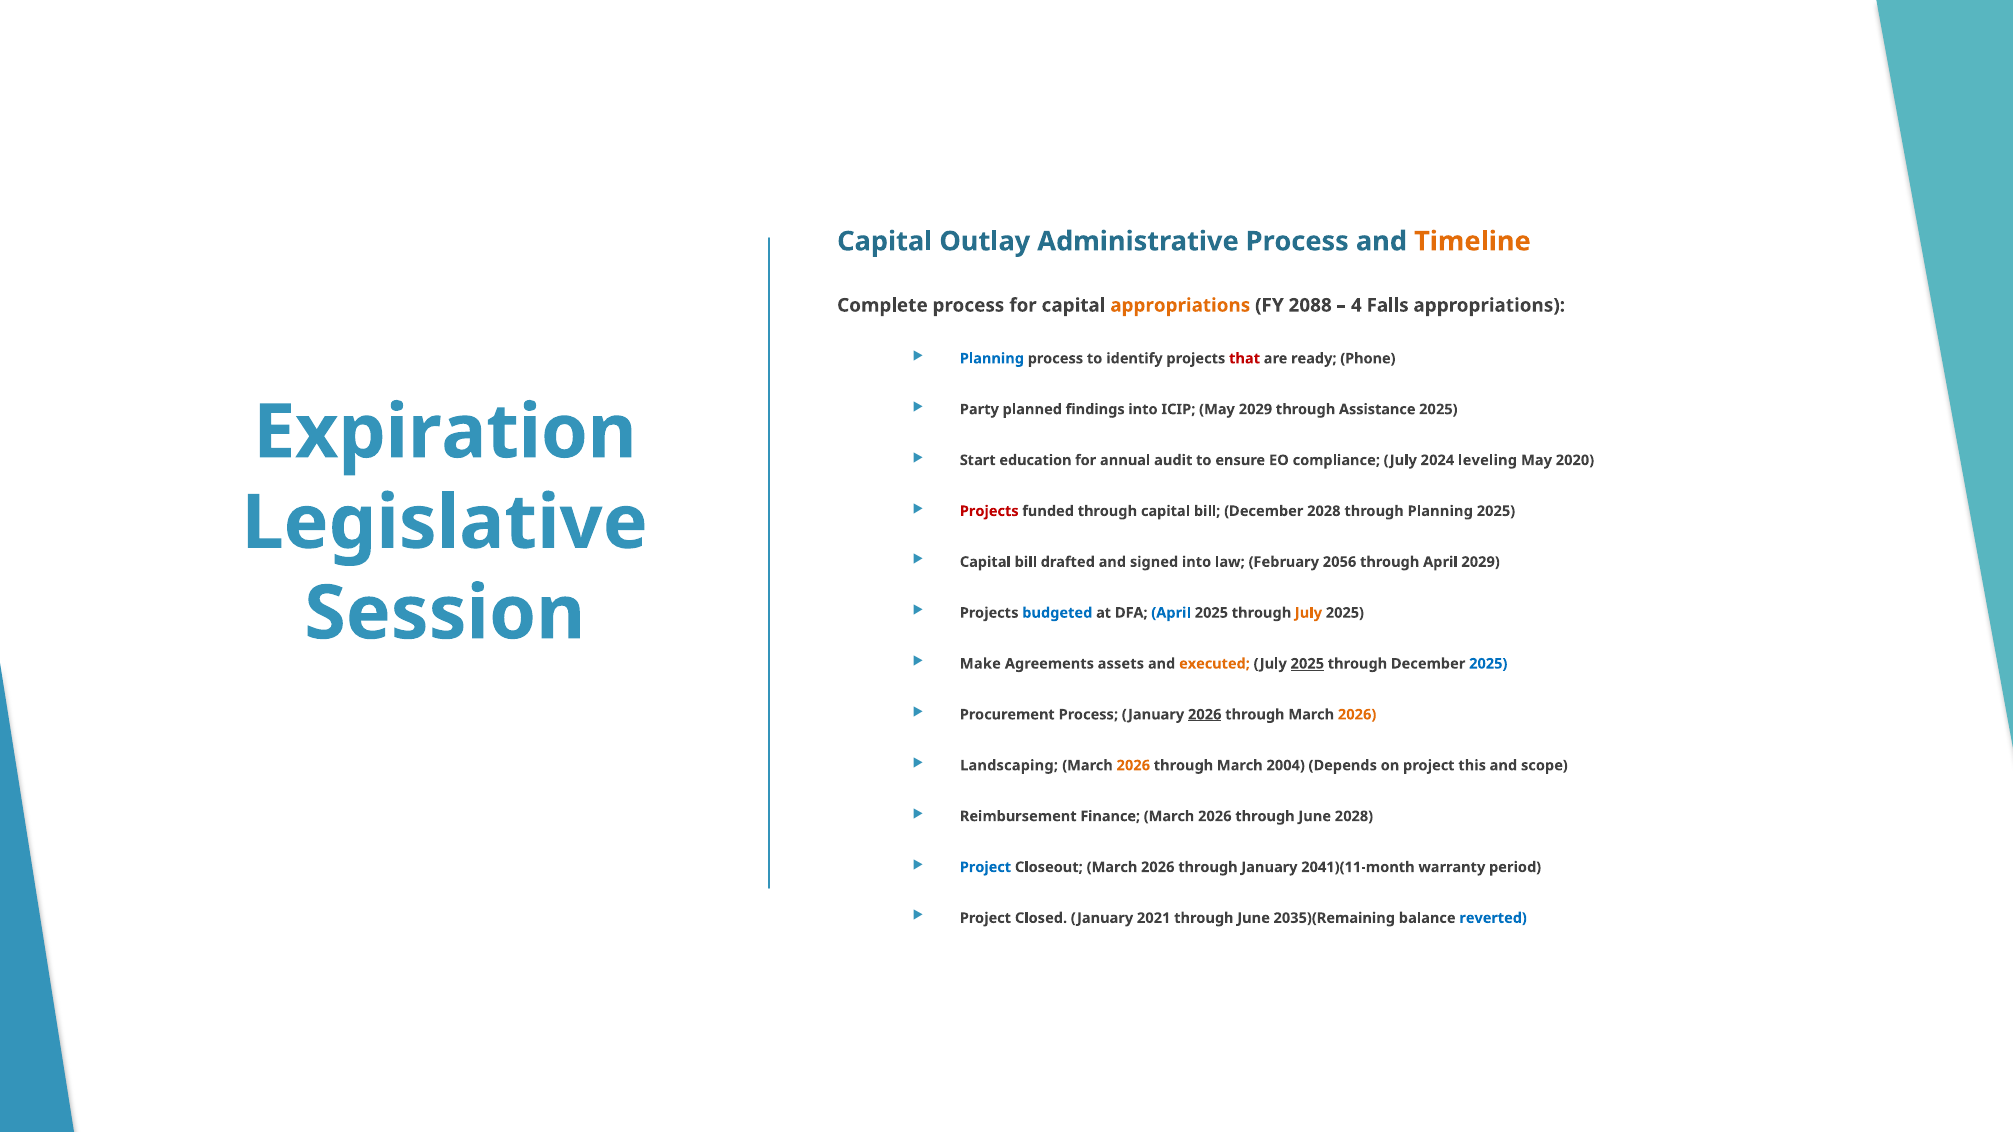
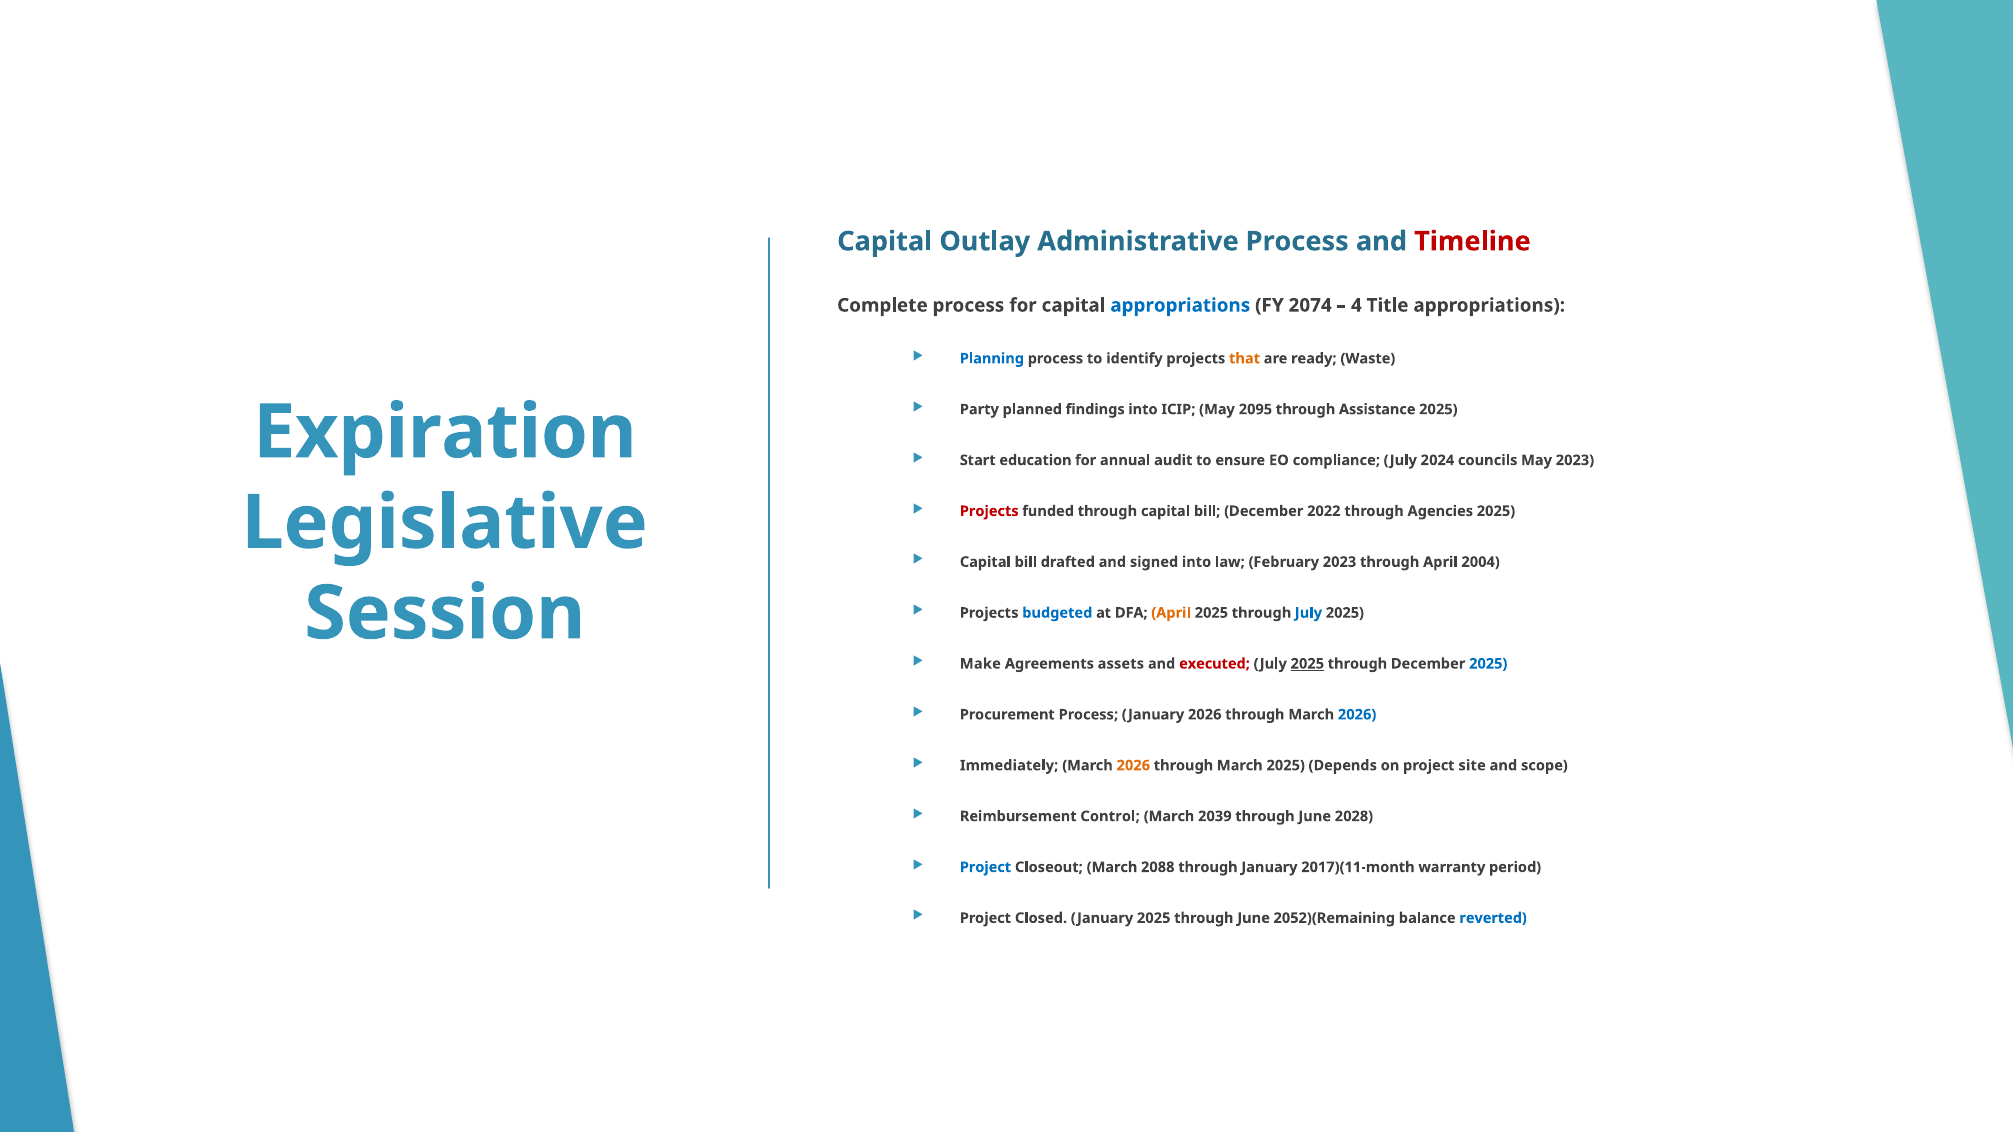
Timeline colour: orange -> red (1472, 241)
appropriations colour: orange -> blue (1180, 305)
2088: 2088 -> 2074 (1310, 305)
Falls: Falls -> Title (1388, 305)
that colour: red -> orange (1245, 359)
Phone: Phone -> Waste (1368, 359)
May 2029: 2029 -> 2095 (1255, 409)
leveling: leveling -> councils (1488, 460)
May 2020: 2020 -> 2023 (1575, 460)
December 2028: 2028 -> 2022 (1324, 511)
through Planning: Planning -> Agencies (1440, 511)
February 2056: 2056 -> 2023 (1340, 562)
April 2029: 2029 -> 2004 (1481, 562)
April colour: blue -> orange (1171, 613)
July colour: orange -> blue (1308, 613)
executed colour: orange -> red (1214, 664)
2026 underline: present -> none (1205, 715)
2026 colour: orange -> blue (1357, 715)
Landscaping: Landscaping -> Immediately (1009, 766)
March 2004: 2004 -> 2025 (1286, 766)
this: this -> site (1472, 766)
Finance: Finance -> Control (1110, 817)
2026: 2026 -> 2039 (1215, 817)
Closeout March 2026: 2026 -> 2088 (1158, 867)
2041)(11-month: 2041)(11-month -> 2017)(11-month (1358, 867)
January 2021: 2021 -> 2025 (1154, 918)
2035)(Remaining: 2035)(Remaining -> 2052)(Remaining (1334, 918)
